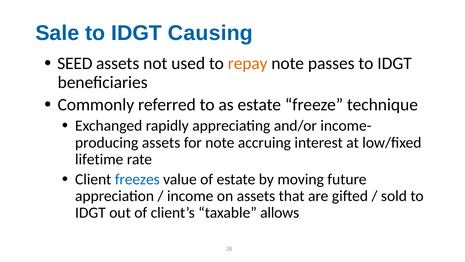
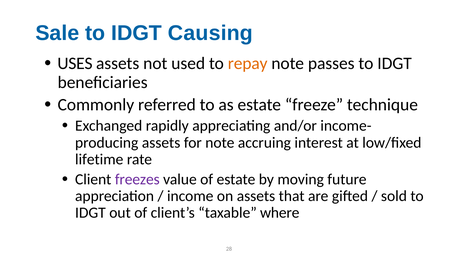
SEED: SEED -> USES (75, 63)
freezes colour: blue -> purple (137, 179)
allows: allows -> where (280, 212)
